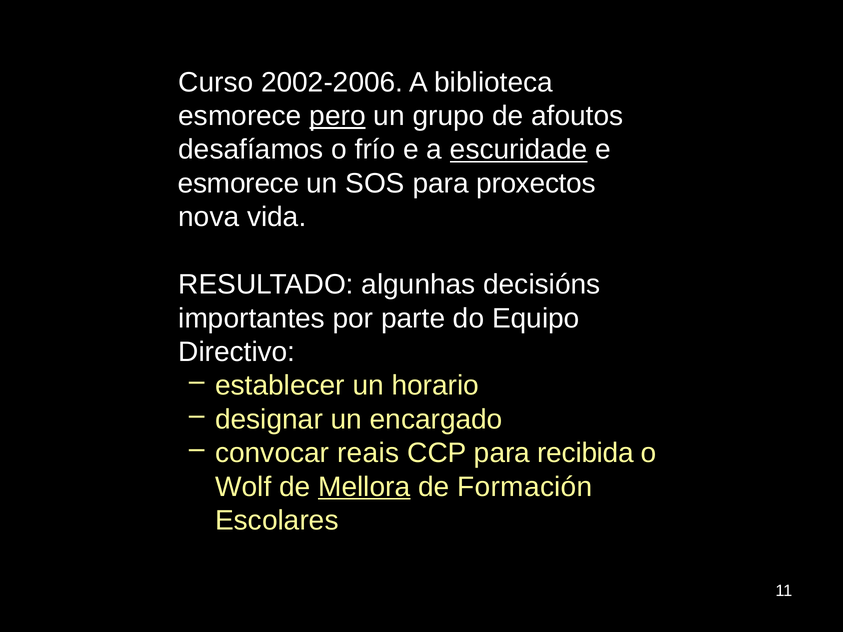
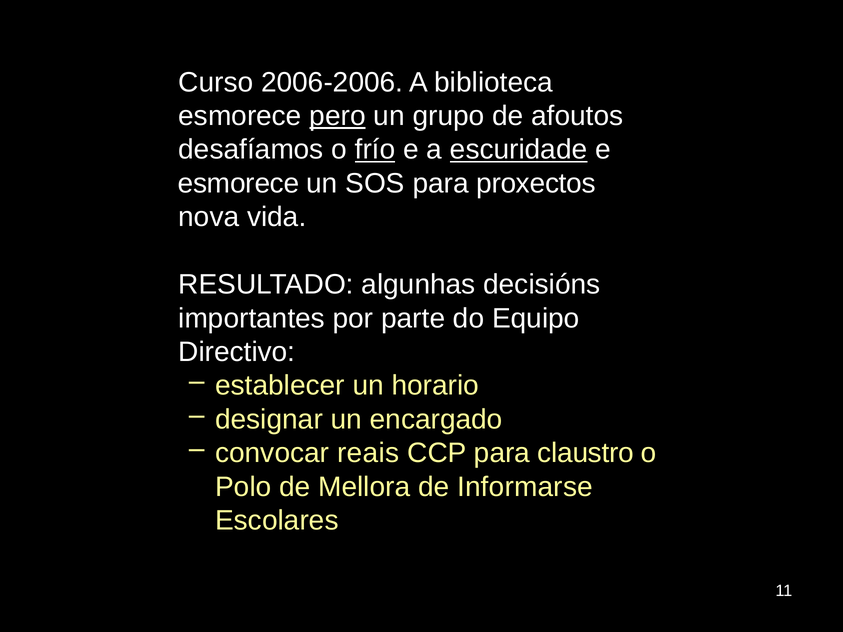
2002-2006: 2002-2006 -> 2006-2006 (332, 82)
frío underline: none -> present (375, 150)
recibida: recibida -> claustro (586, 453)
Wolf: Wolf -> Polo (243, 487)
Mellora underline: present -> none (364, 487)
Formación: Formación -> Informarse (525, 487)
